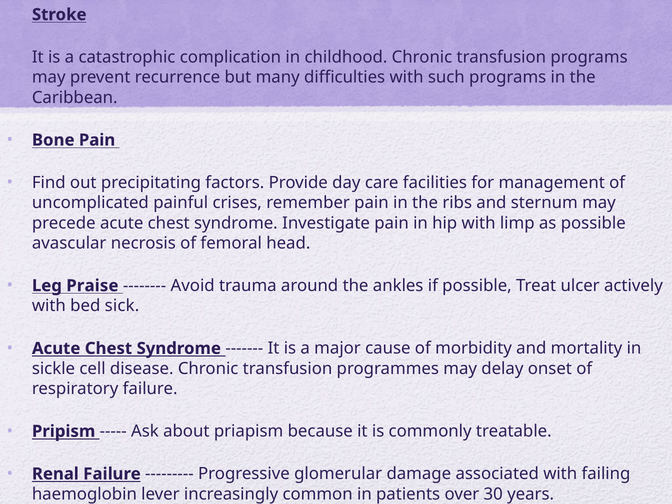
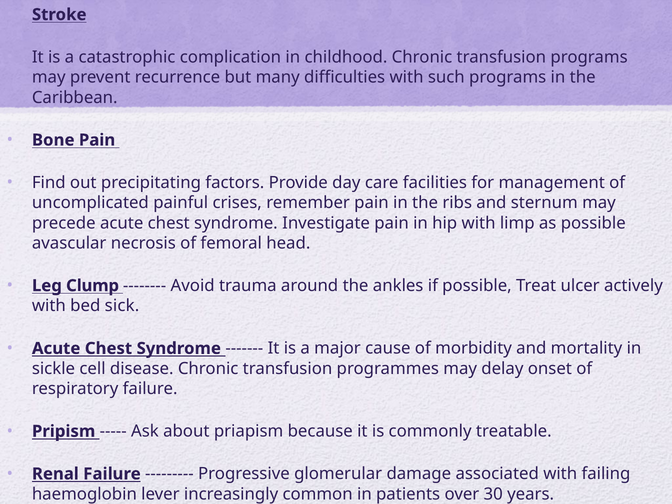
Praise: Praise -> Clump (93, 286)
